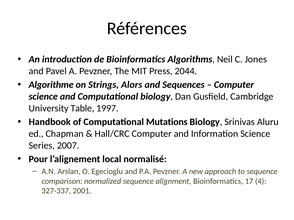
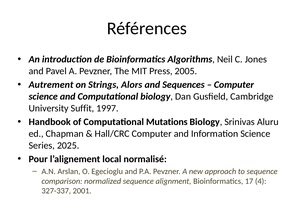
2044: 2044 -> 2005 (186, 71)
Algorithme: Algorithme -> Autrement (51, 85)
Table: Table -> Suffit (82, 108)
2007: 2007 -> 2025 (68, 146)
